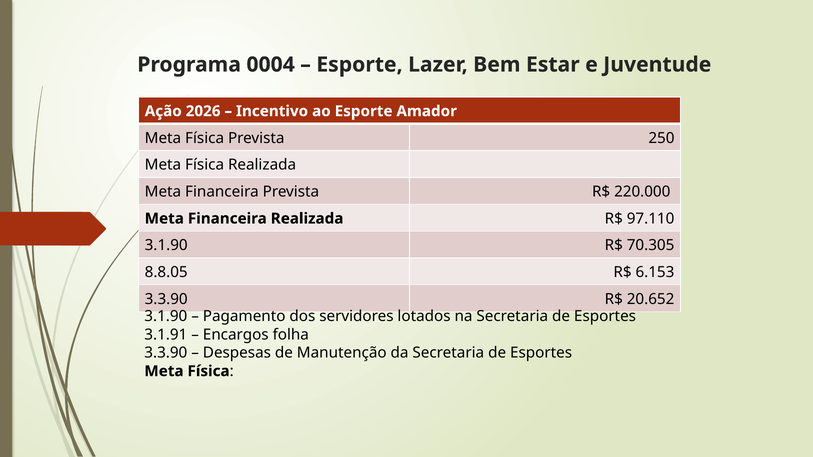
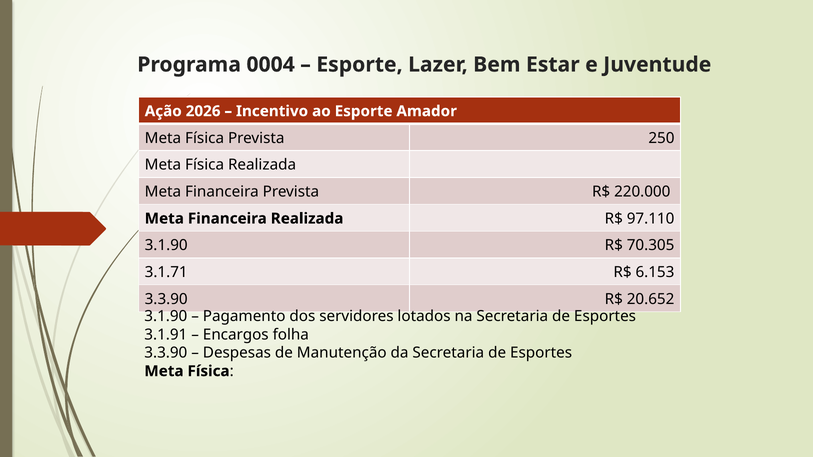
8.8.05: 8.8.05 -> 3.1.71 (166, 272)
